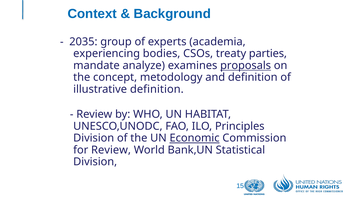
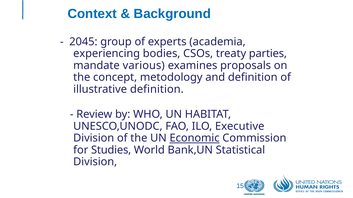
2035: 2035 -> 2045 (83, 42)
analyze: analyze -> various (144, 66)
proposals underline: present -> none (246, 66)
Principles: Principles -> Executive (240, 127)
for Review: Review -> Studies (111, 150)
